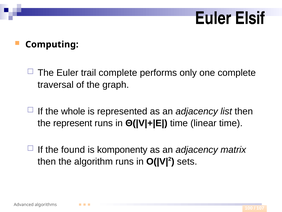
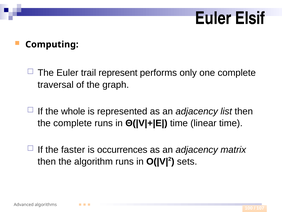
trail complete: complete -> represent (118, 73)
the represent: represent -> complete (73, 123)
found: found -> faster (73, 149)
komponenty: komponenty -> occurrences (122, 149)
